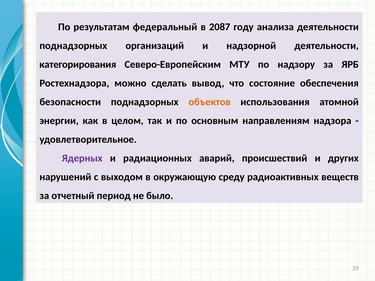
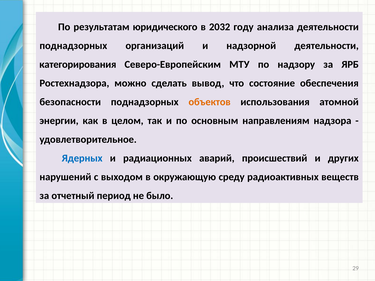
федеральный: федеральный -> юридического (165, 27)
2087: 2087 -> 2032 (220, 27)
Ядерных colour: purple -> blue (82, 158)
